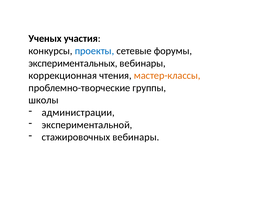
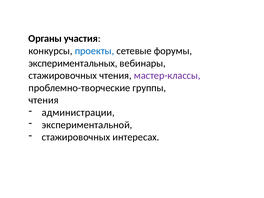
Ученых: Ученых -> Органы (45, 39)
коррекционная: коррекционная -> стажировочных (63, 76)
мастер-классы colour: orange -> purple (167, 76)
школы: школы -> чтения (44, 100)
стажировочных вебинары: вебинары -> интересах (136, 137)
